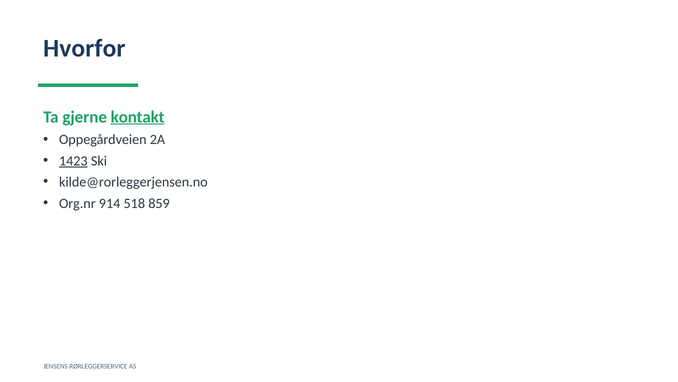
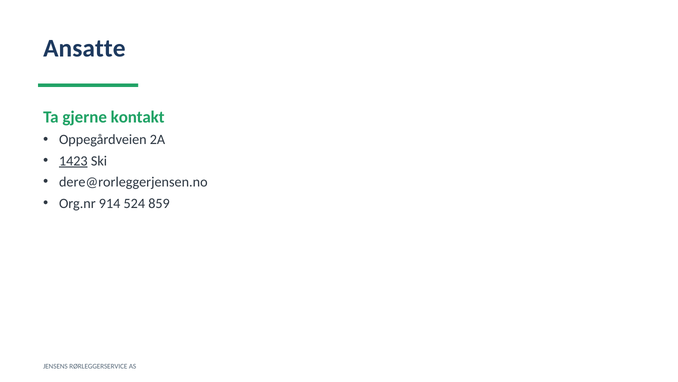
Hvorfor: Hvorfor -> Ansatte (84, 48)
kontakt underline: present -> none (138, 117)
kilde@rorleggerjensen.no: kilde@rorleggerjensen.no -> dere@rorleggerjensen.no (133, 182)
518: 518 -> 524 (134, 203)
